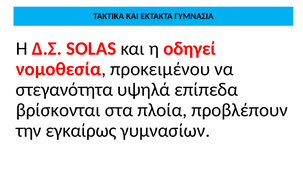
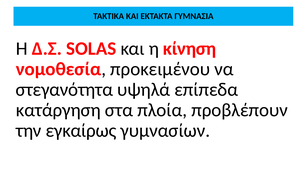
οδηγεί: οδηγεί -> κίνηση (190, 48)
βρίσκονται: βρίσκονται -> κατάργηση (58, 110)
